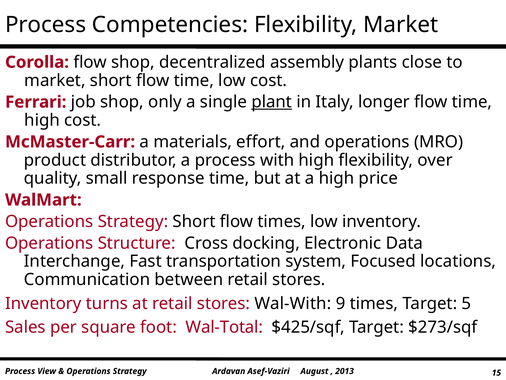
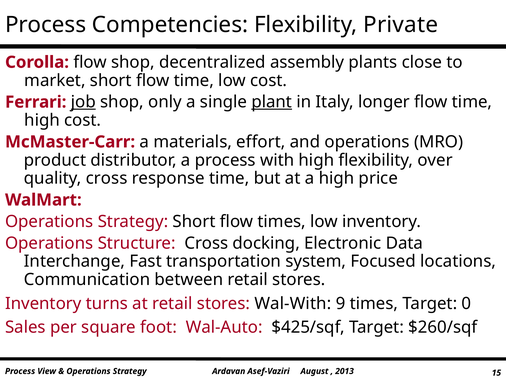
Flexibility Market: Market -> Private (401, 25)
job underline: none -> present (83, 102)
quality small: small -> cross (107, 178)
5: 5 -> 0 (466, 303)
Wal-Total: Wal-Total -> Wal-Auto (224, 327)
$273/sqf: $273/sqf -> $260/sqf (443, 327)
